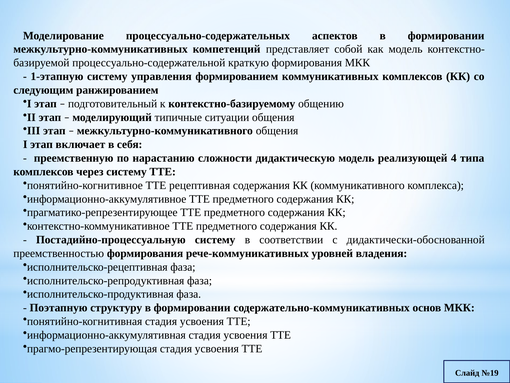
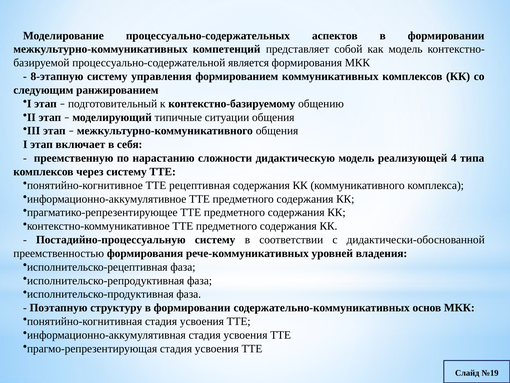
краткую: краткую -> является (249, 63)
1-этапную: 1-этапную -> 8-этапную (57, 76)
